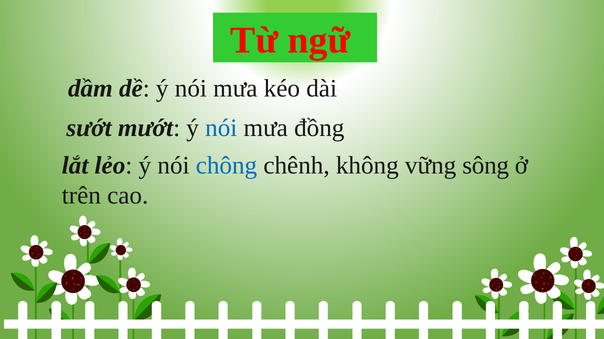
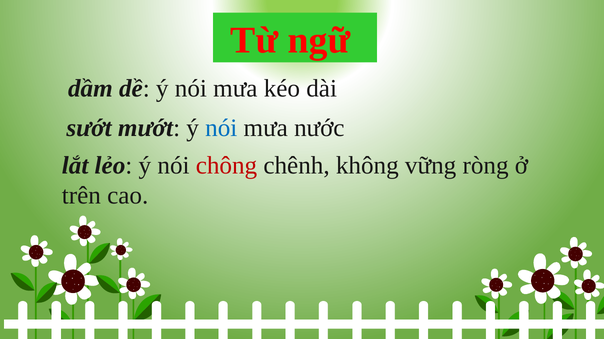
đồng: đồng -> nước (319, 128)
chông colour: blue -> red (226, 166)
sông: sông -> ròng (486, 166)
